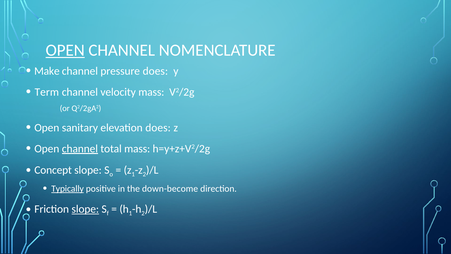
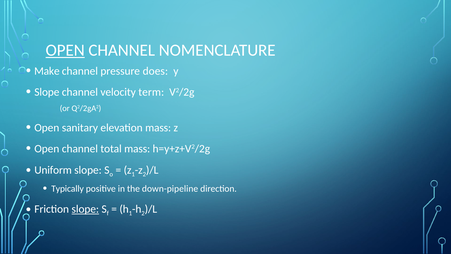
Term: Term -> Slope (47, 92)
velocity mass: mass -> term (151, 92)
elevation does: does -> mass (158, 128)
channel underline: present -> none (80, 148)
Concept: Concept -> Uniform (53, 170)
Typically underline: present -> none (68, 188)
down-become: down-become -> down-pipeline (170, 188)
